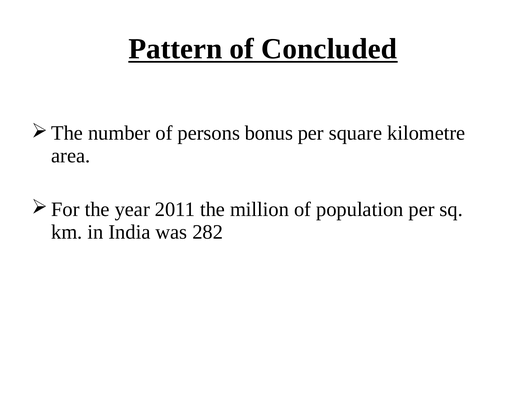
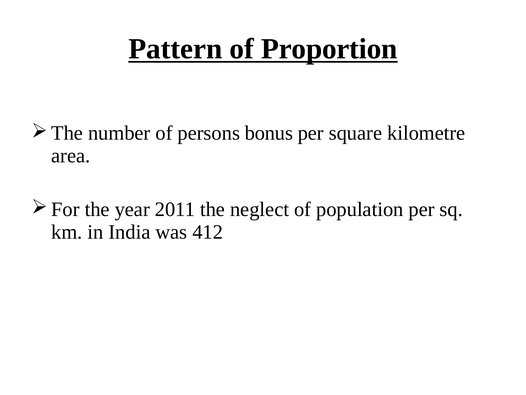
Concluded: Concluded -> Proportion (329, 49)
million: million -> neglect (260, 209)
282: 282 -> 412 (208, 232)
